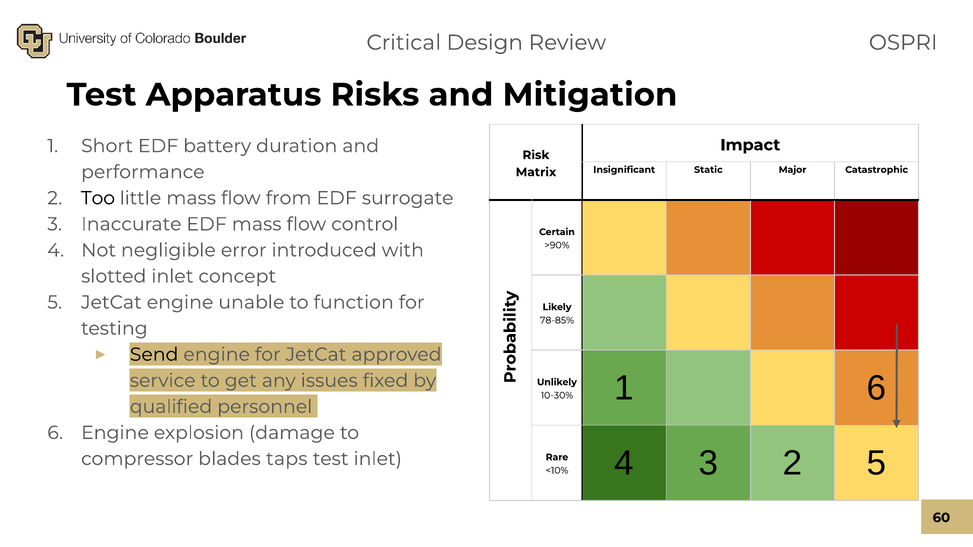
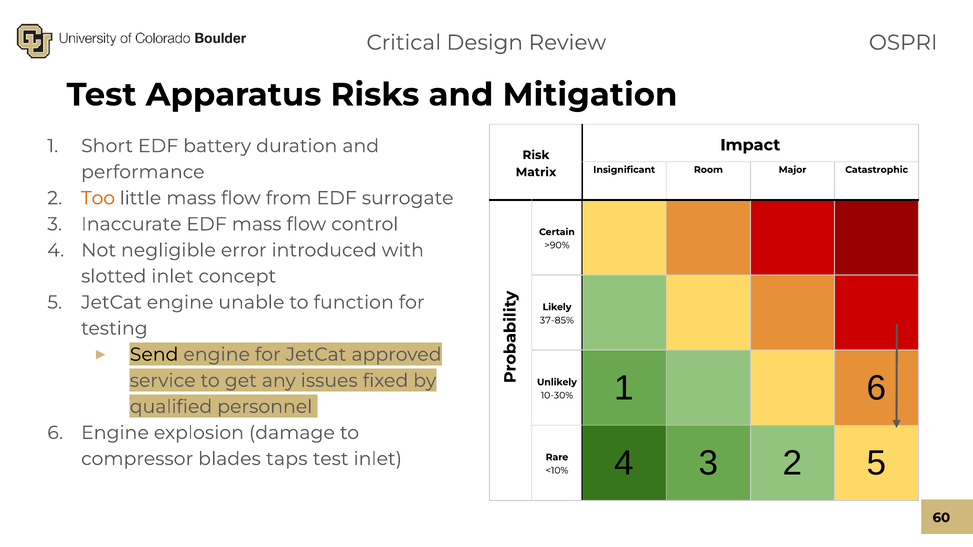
Static: Static -> Room (708, 170)
Too colour: black -> orange (98, 198)
78-85%: 78-85% -> 37-85% (557, 320)
